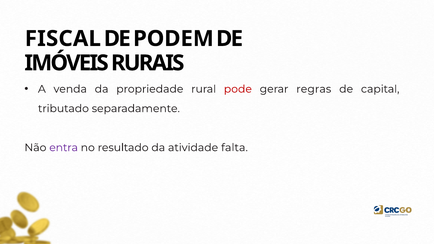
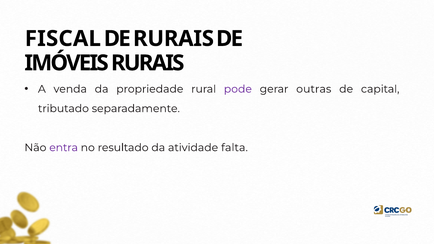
DE PODEM: PODEM -> RURAIS (173, 39)
pode colour: red -> purple (238, 89)
regras: regras -> outras (314, 89)
